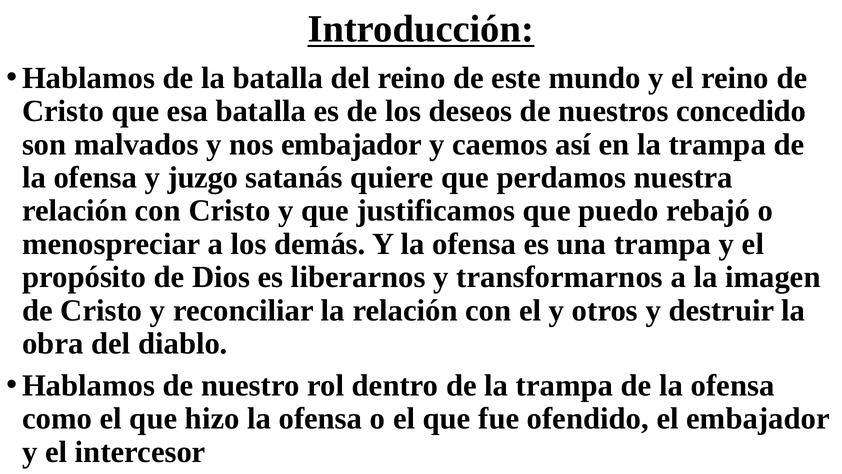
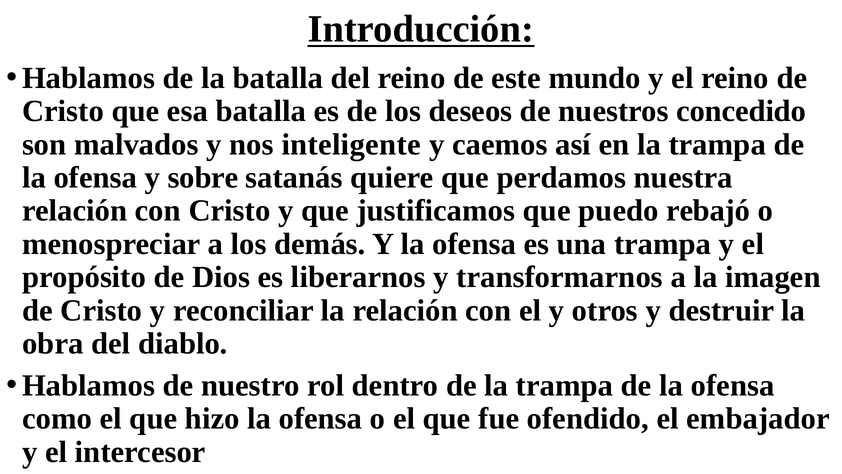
nos embajador: embajador -> inteligente (351, 144)
juzgo: juzgo -> sobre (203, 177)
